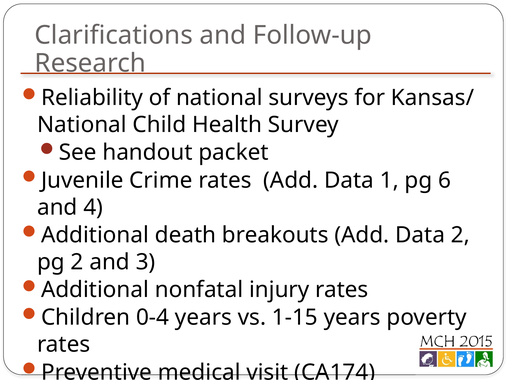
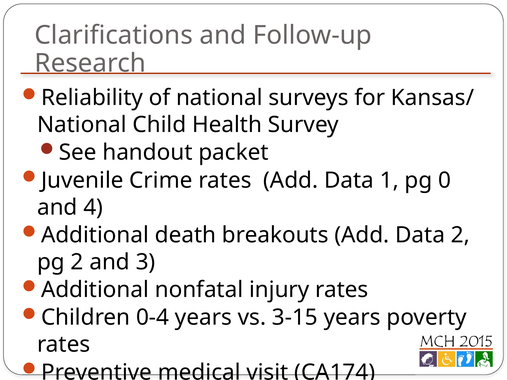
6: 6 -> 0 (445, 180)
1-15: 1-15 -> 3-15 (295, 318)
